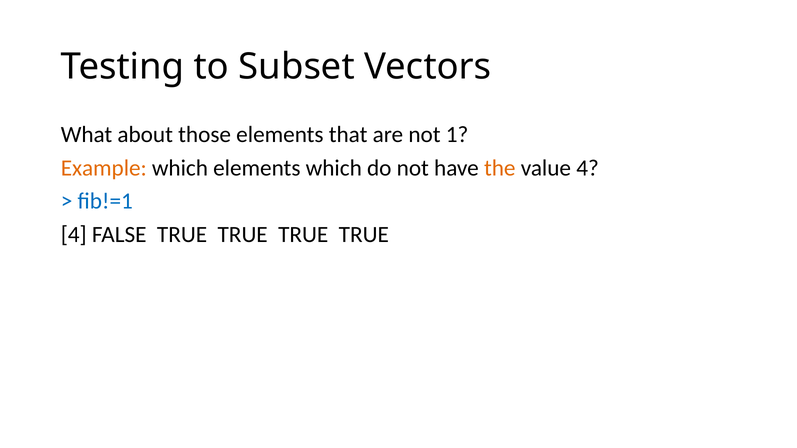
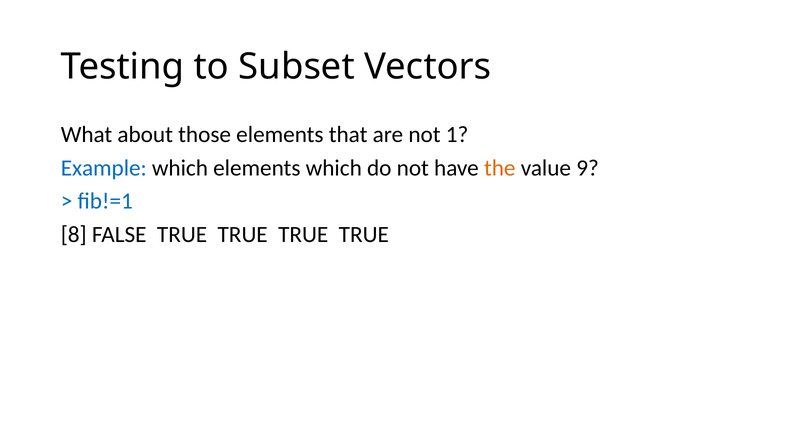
Example colour: orange -> blue (104, 168)
value 4: 4 -> 9 (588, 168)
4: 4 -> 8 (74, 235)
